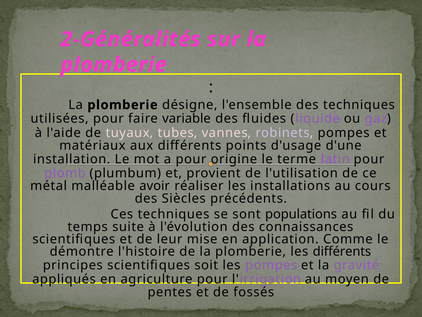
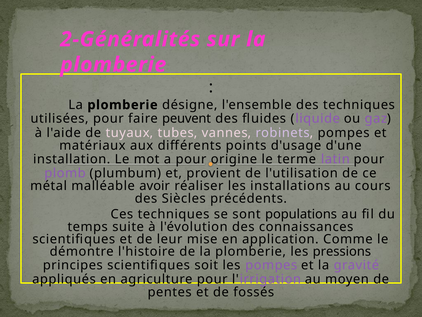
variable: variable -> peuvent (187, 119)
les différents: différents -> pressions (342, 251)
